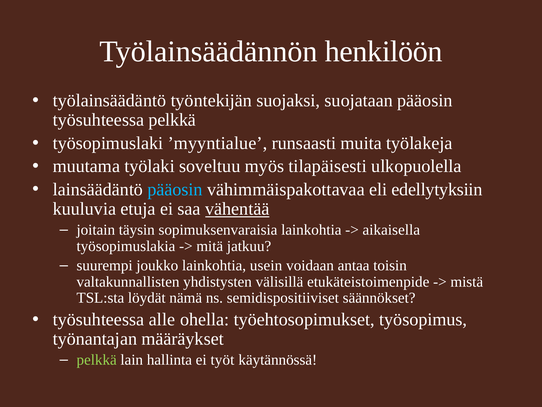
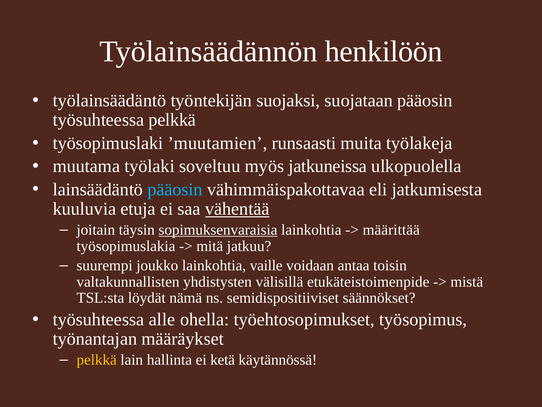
’myyntialue: ’myyntialue -> ’muutamien (218, 143)
tilapäisesti: tilapäisesti -> jatkuneissa (328, 166)
edellytyksiin: edellytyksiin -> jatkumisesta (437, 189)
sopimuksenvaraisia underline: none -> present (218, 230)
aikaisella: aikaisella -> määrittää (391, 230)
usein: usein -> vaille (266, 265)
pelkkä colour: light green -> yellow (97, 360)
työt: työt -> ketä (223, 360)
